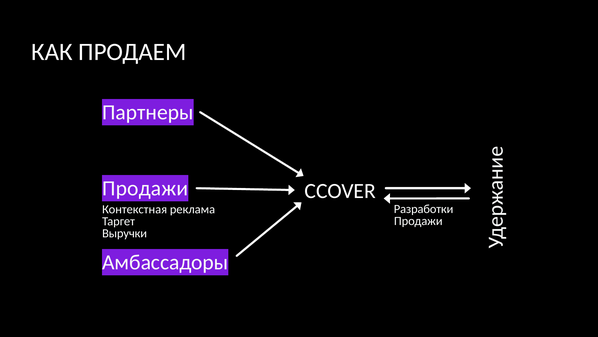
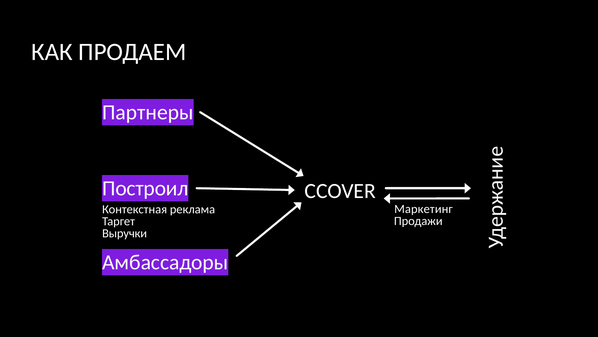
Продажи: Продажи -> Построил (145, 188)
Разработки: Разработки -> Маркетинг (423, 209)
